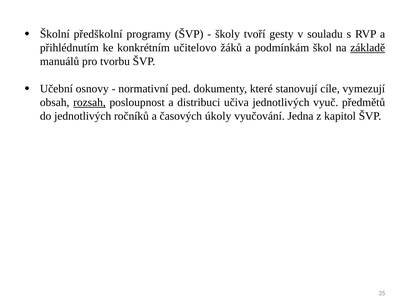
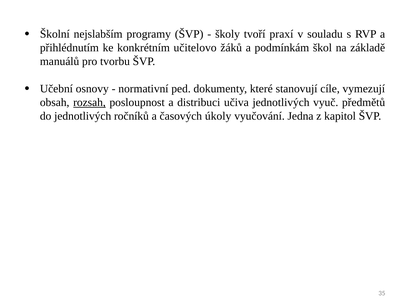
předškolní: předškolní -> nejslabším (98, 34)
gesty: gesty -> praxí (281, 34)
základě underline: present -> none (368, 48)
